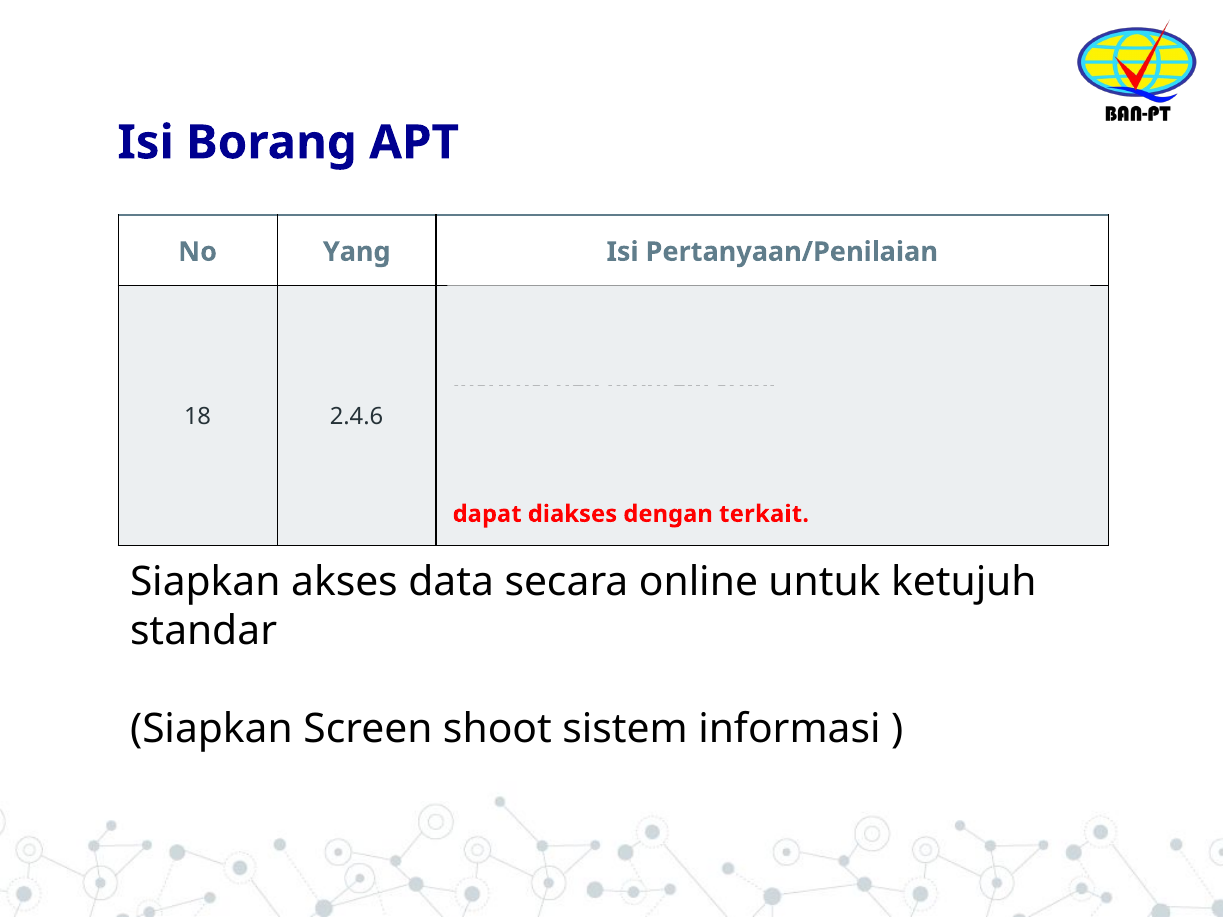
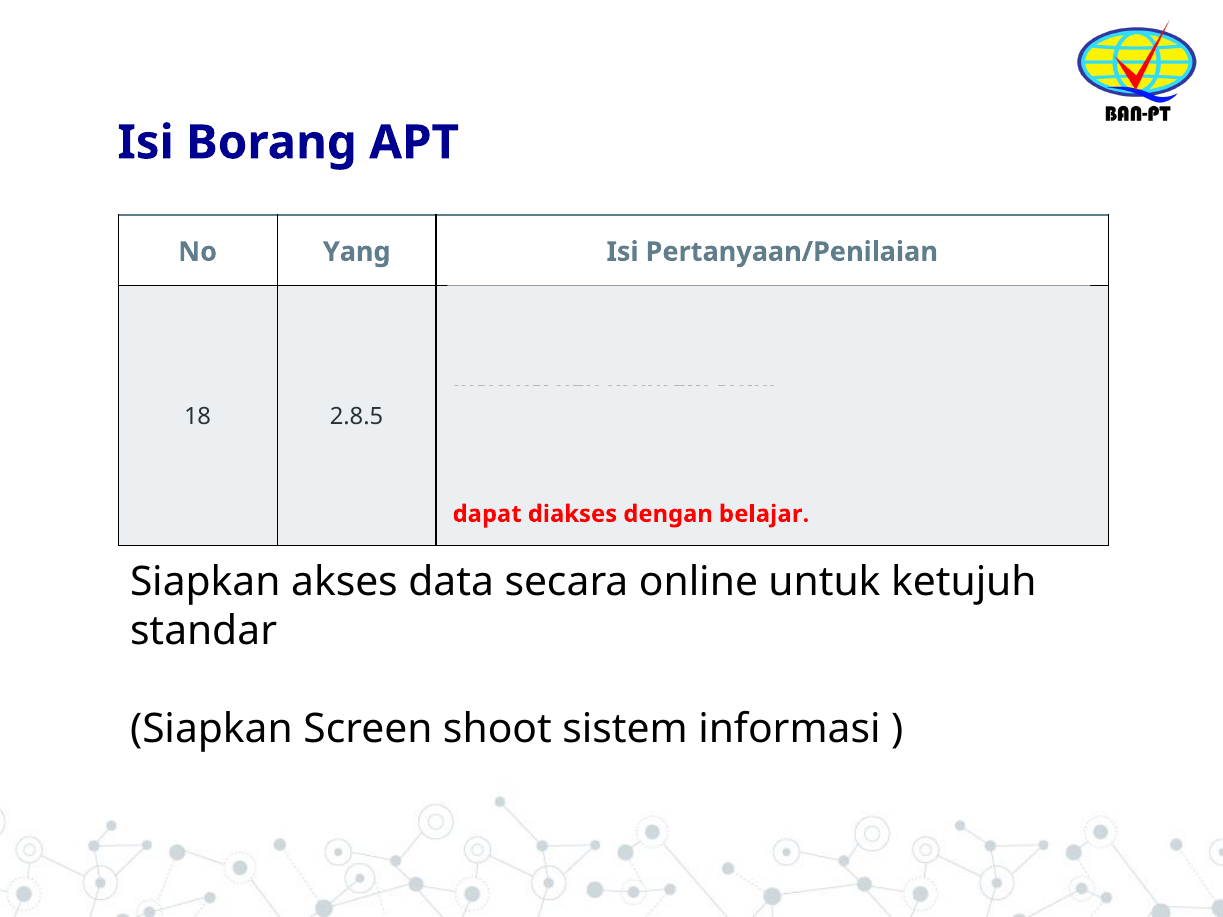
2.4.6: 2.4.6 -> 2.8.5 (357, 417)
terkait: terkait -> belajar (764, 514)
